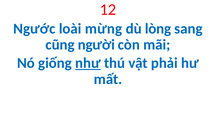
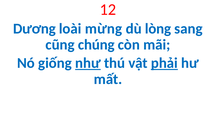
Ngước: Ngước -> Dương (34, 28)
người: người -> chúng (96, 45)
phải underline: none -> present (164, 63)
